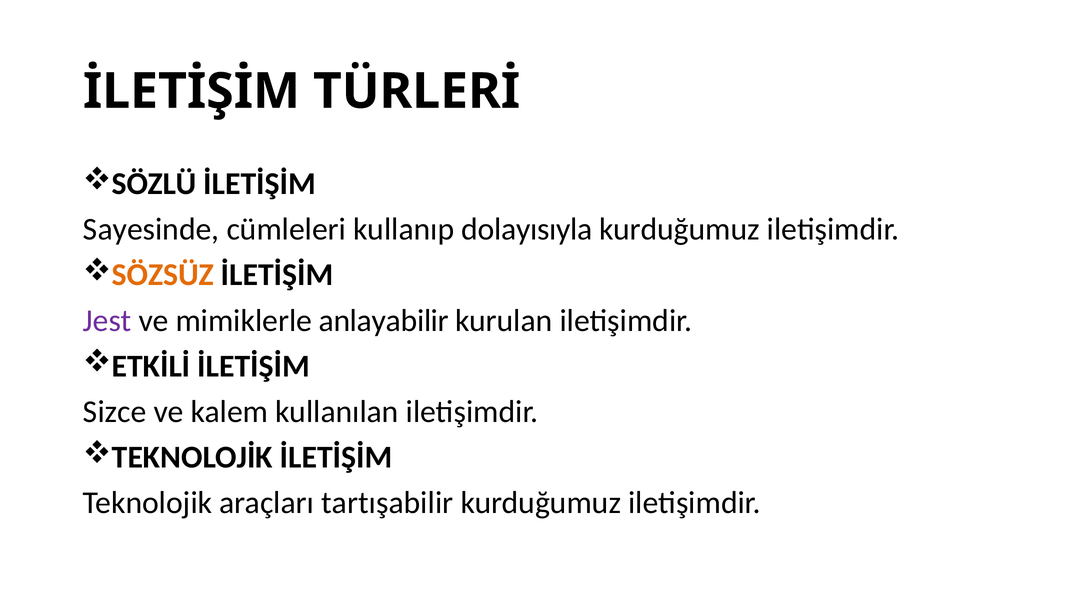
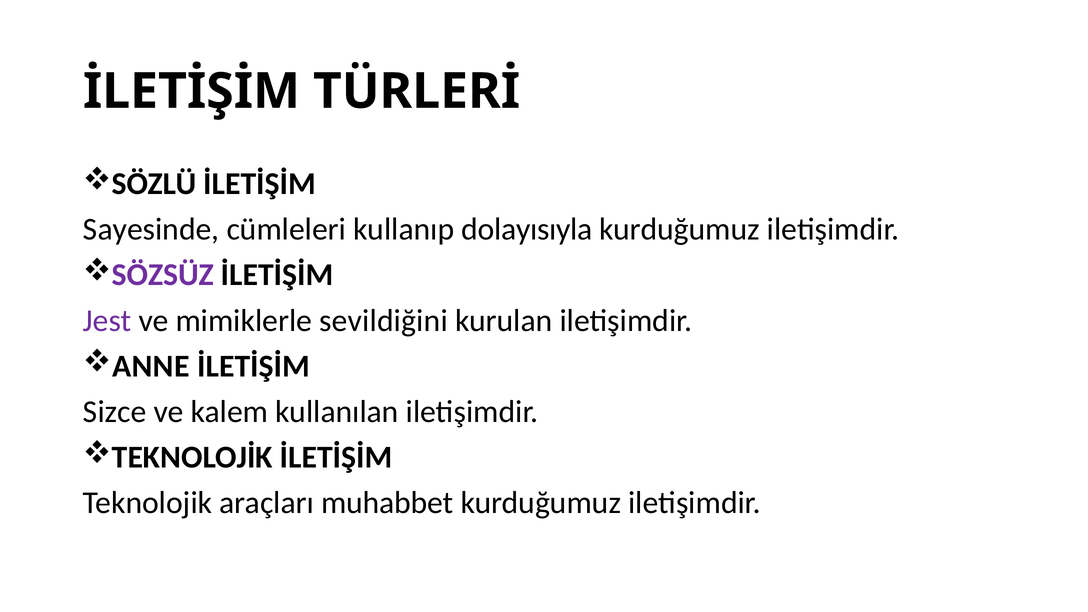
SÖZSÜZ colour: orange -> purple (163, 275)
anlayabilir: anlayabilir -> sevildiğini (384, 321)
ETKİLİ: ETKİLİ -> ANNE (151, 366)
tartışabilir: tartışabilir -> muhabbet (387, 503)
